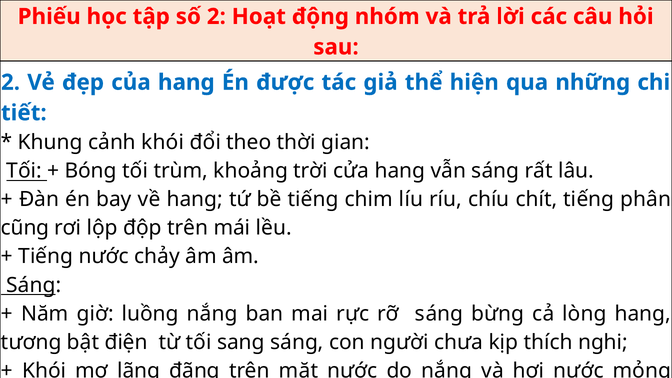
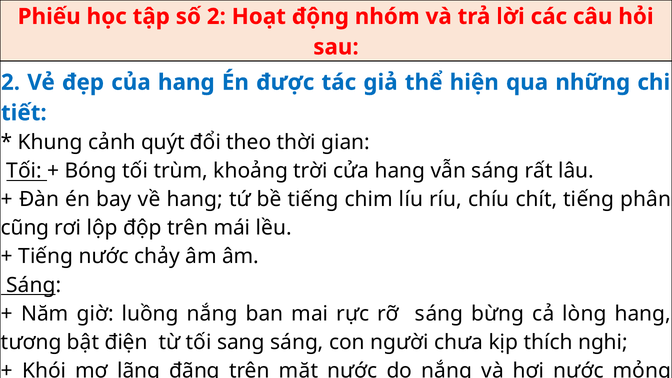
cảnh khói: khói -> quýt (163, 142)
